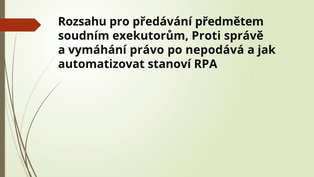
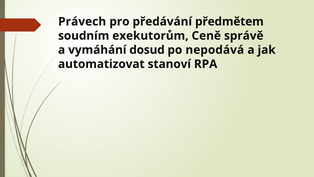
Rozsahu: Rozsahu -> Právech (82, 22)
Proti: Proti -> Ceně (206, 36)
právo: právo -> dosud (147, 50)
